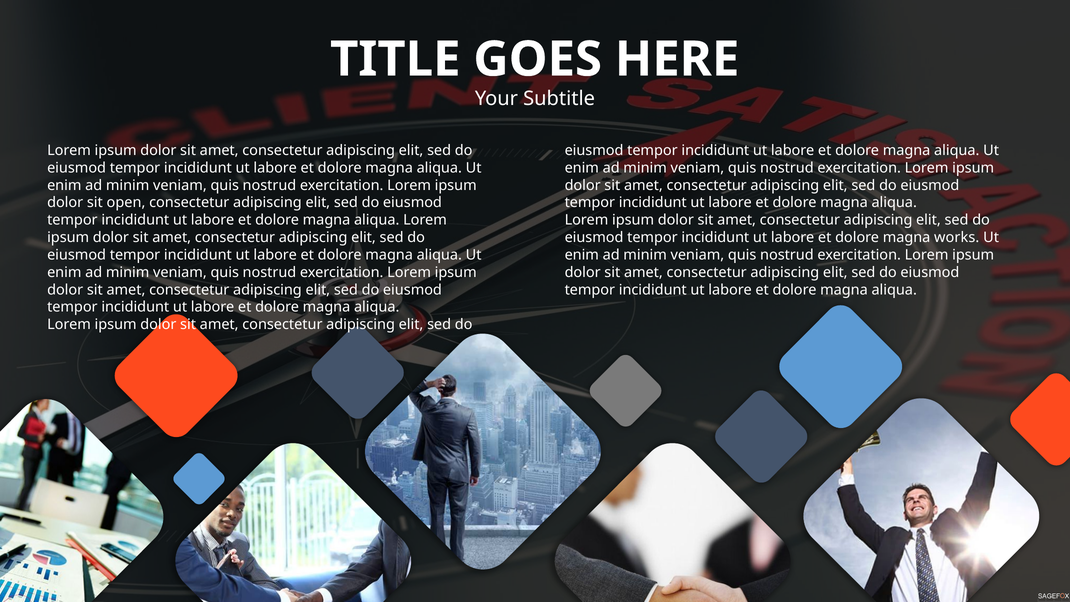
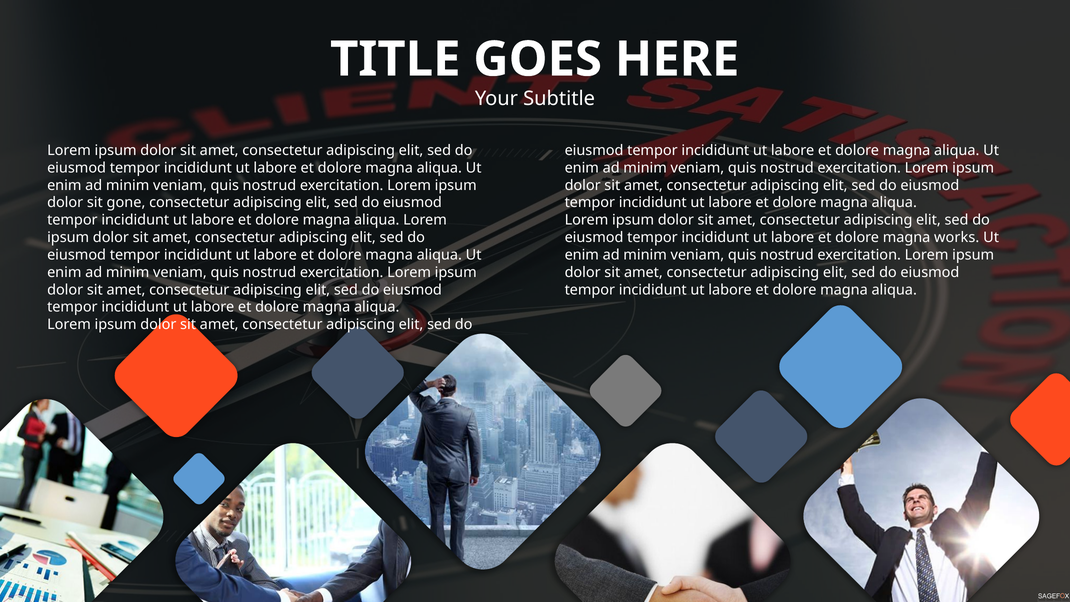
open: open -> gone (126, 203)
